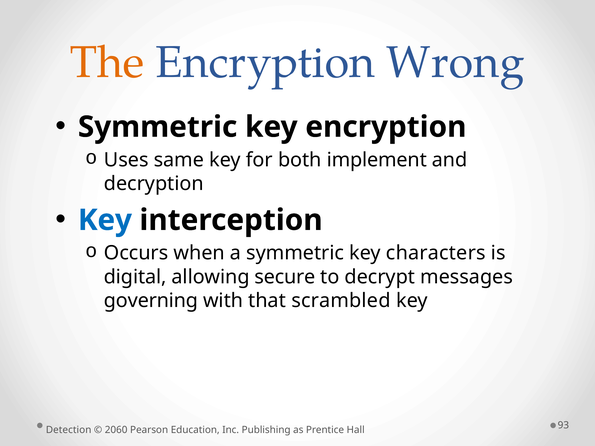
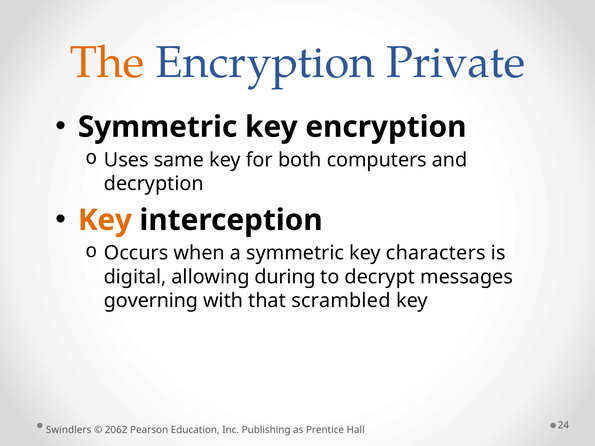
Wrong: Wrong -> Private (456, 63)
implement: implement -> computers (377, 160)
Key colour: blue -> orange (105, 220)
secure: secure -> during (285, 277)
Detection: Detection -> Swindlers (69, 430)
2060: 2060 -> 2062 (116, 430)
93: 93 -> 24 (563, 425)
